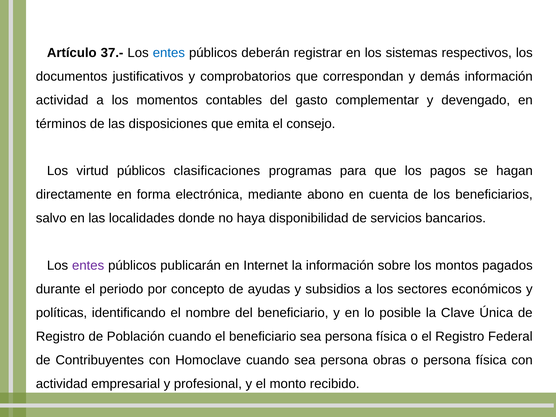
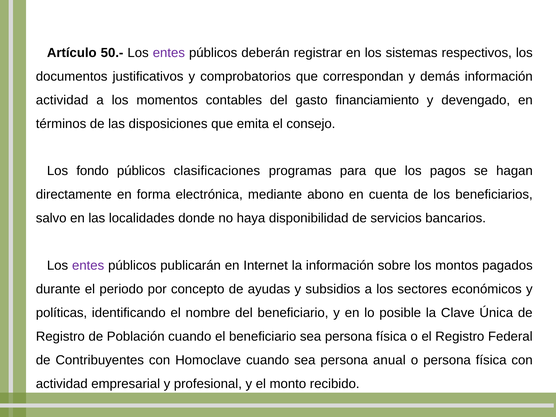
37.-: 37.- -> 50.- (112, 53)
entes colour: blue -> purple (169, 53)
complementar: complementar -> financiamiento (377, 100)
virtud: virtud -> fondo (93, 171)
obras: obras -> anual (389, 360)
